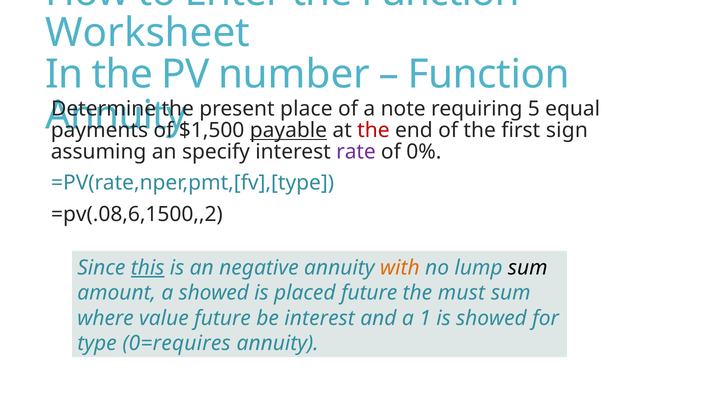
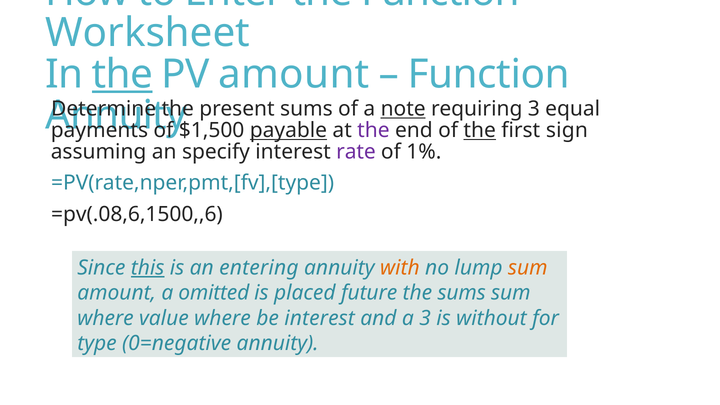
the underline: none -> present (122, 74)
PV number: number -> amount (294, 74)
present place: place -> sums (306, 109)
note underline: none -> present (403, 109)
requiring 5: 5 -> 3 (534, 109)
the colour: red -> purple (373, 130)
the underline: none -> present (480, 130)
0%: 0% -> 1% (424, 152)
=pv(.08,6,1500,,2: =pv(.08,6,1500,,2 -> =pv(.08,6,1500,,6 (137, 214)
negative: negative -> entering (259, 268)
sum colour: black -> orange (528, 268)
a showed: showed -> omitted (214, 293)
the must: must -> sums (462, 293)
value future: future -> where (223, 318)
a 1: 1 -> 3 (425, 318)
is showed: showed -> without (491, 318)
0=requires: 0=requires -> 0=negative (177, 343)
